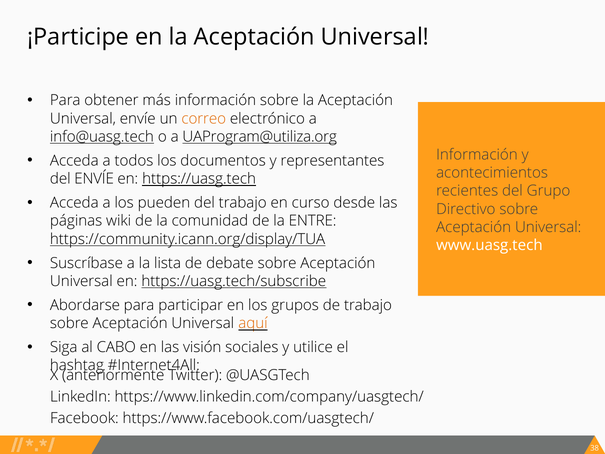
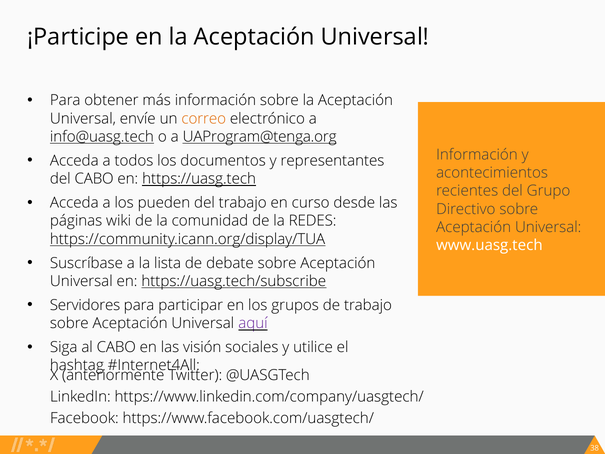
UAProgram@utiliza.org: UAProgram@utiliza.org -> UAProgram@tenga.org (260, 137)
del ENVÍE: ENVÍE -> CABO (94, 179)
ENTRE: ENTRE -> REDES (313, 221)
Abordarse: Abordarse -> Servidores (85, 305)
aquí colour: orange -> purple (253, 323)
